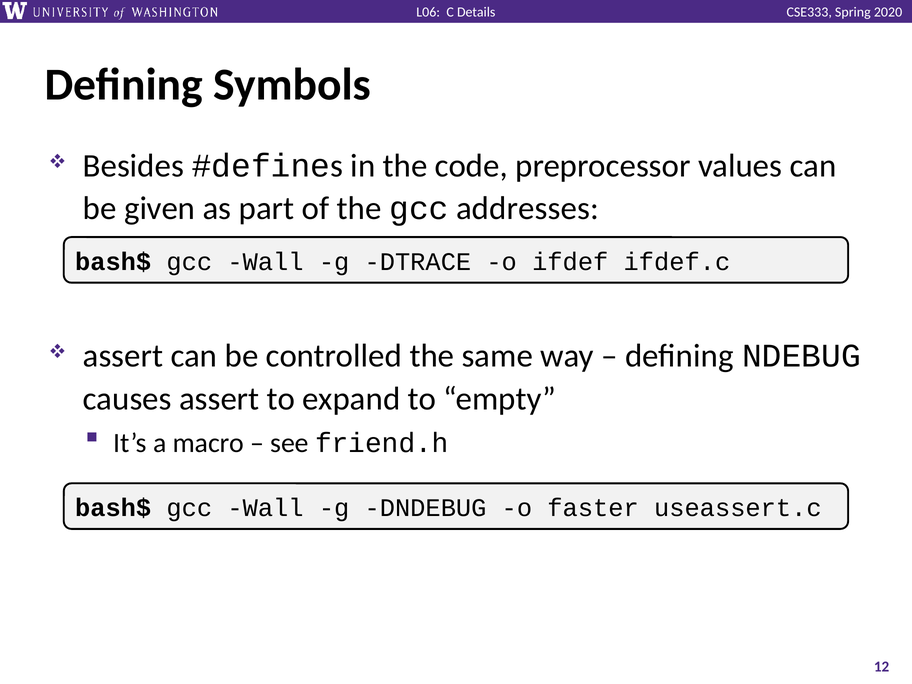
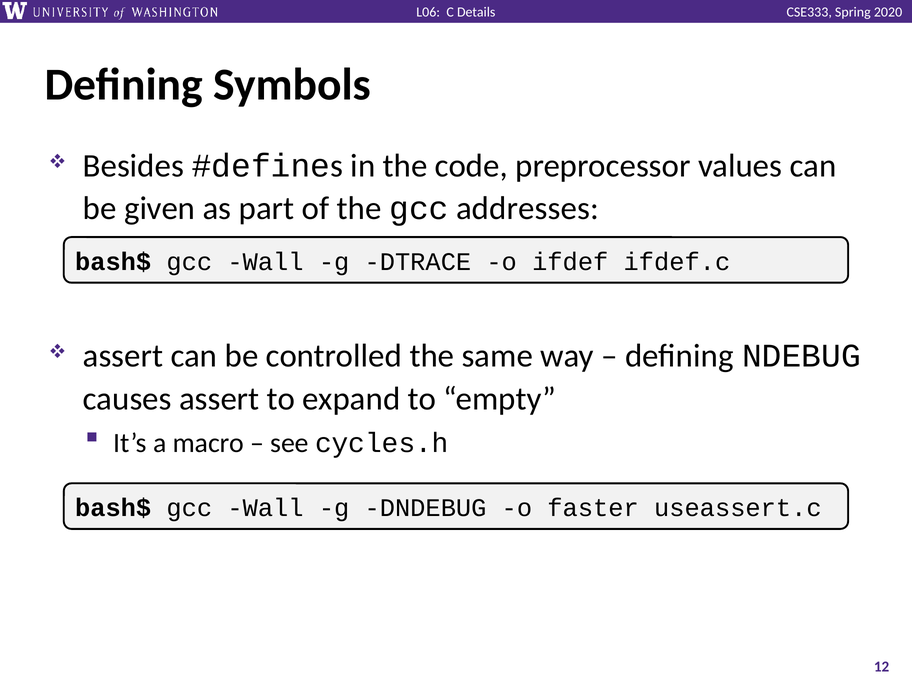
friend.h: friend.h -> cycles.h (382, 443)
